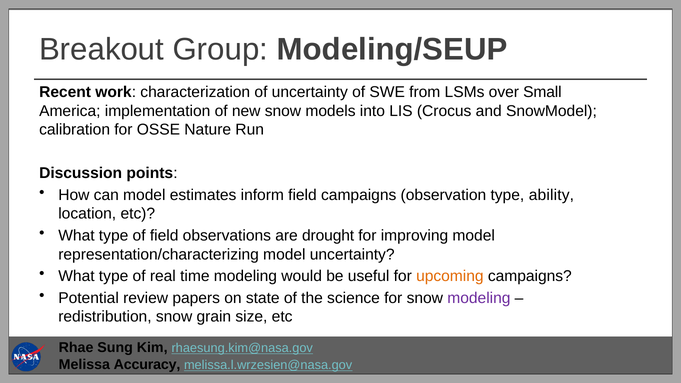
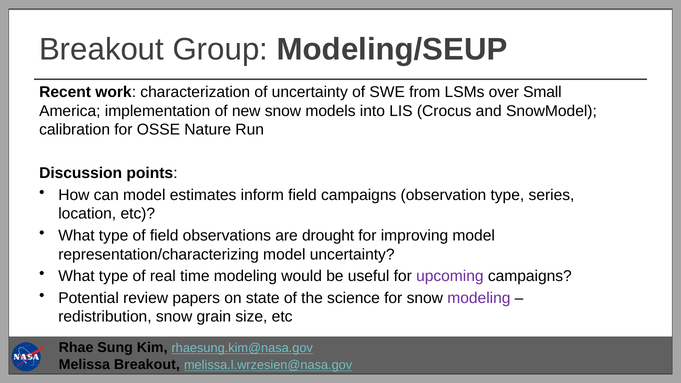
ability: ability -> series (552, 195)
upcoming colour: orange -> purple (450, 276)
Melissa Accuracy: Accuracy -> Breakout (147, 365)
